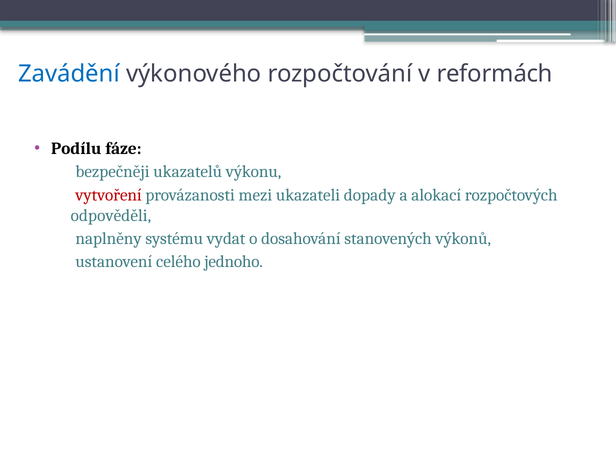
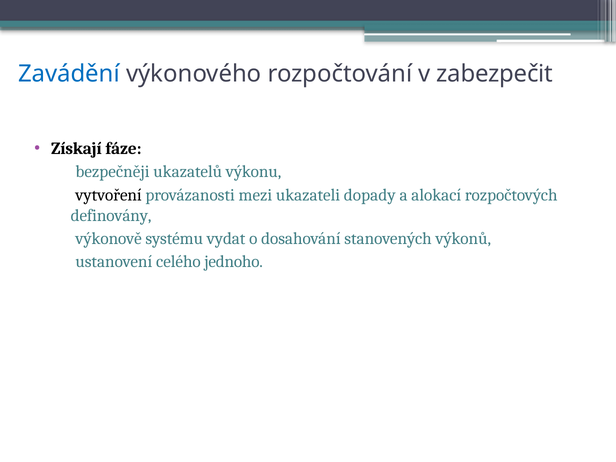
reformách: reformách -> zabezpečit (495, 74)
Podílu: Podílu -> Získají (76, 149)
vytvoření colour: red -> black (109, 195)
odpověděli: odpověděli -> definovány (111, 215)
naplněny: naplněny -> výkonově (109, 239)
